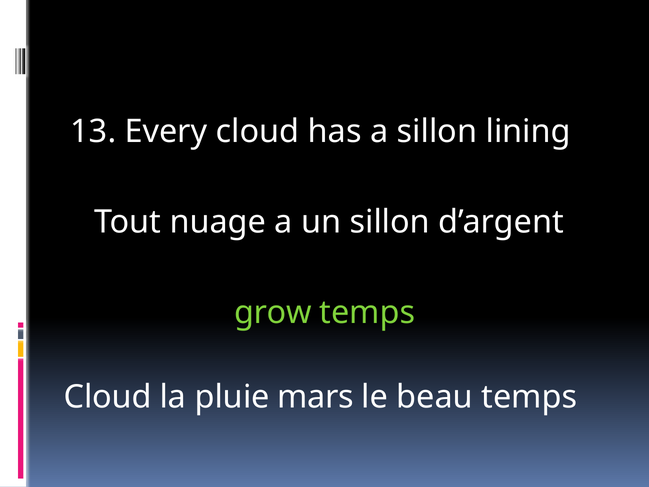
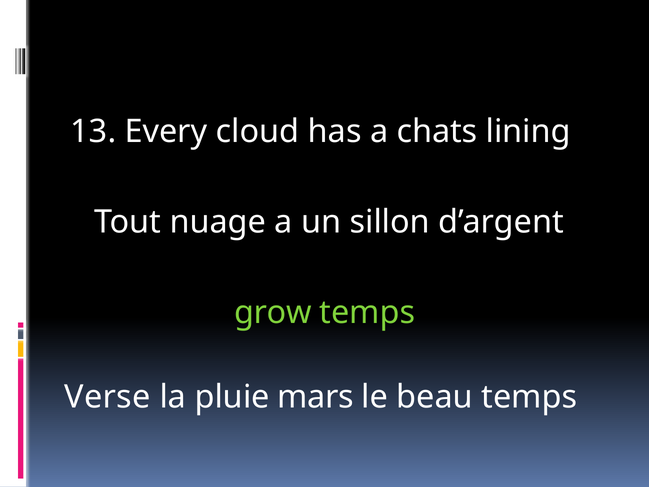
a sillon: sillon -> chats (437, 131)
Cloud: Cloud -> Verse (107, 397)
